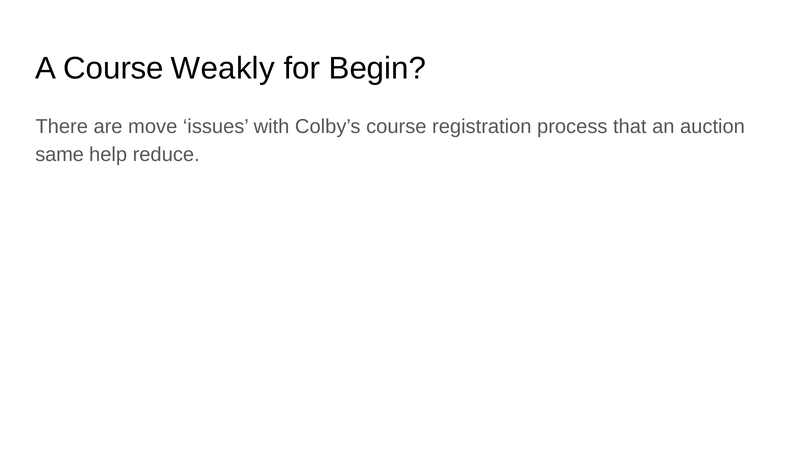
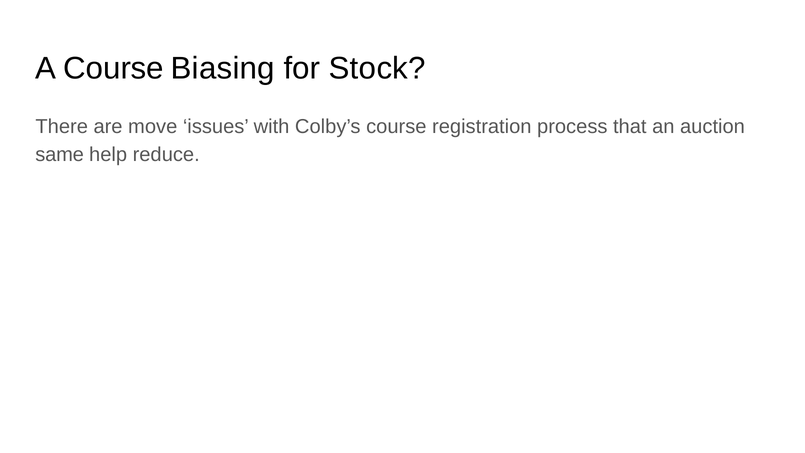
Weakly: Weakly -> Biasing (223, 68)
Begin: Begin -> Stock (377, 68)
